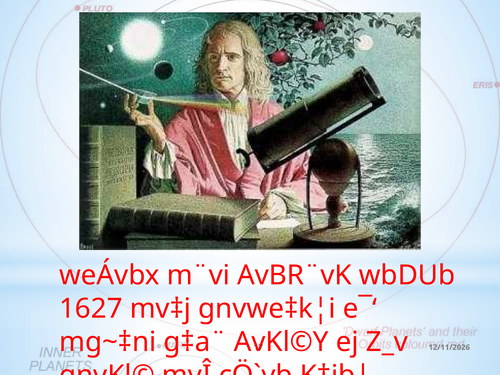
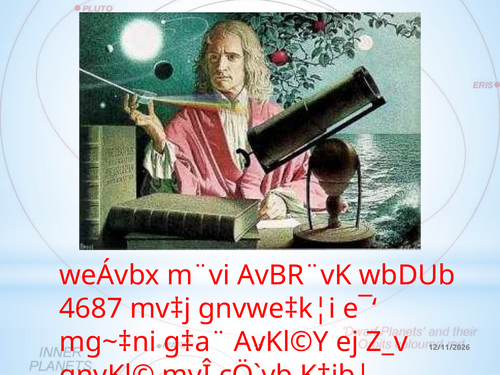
1627: 1627 -> 4687 (91, 309)
